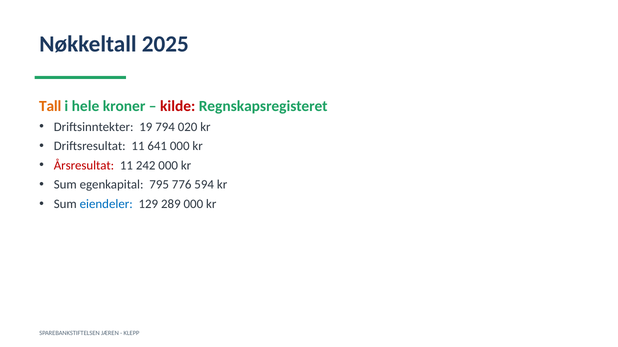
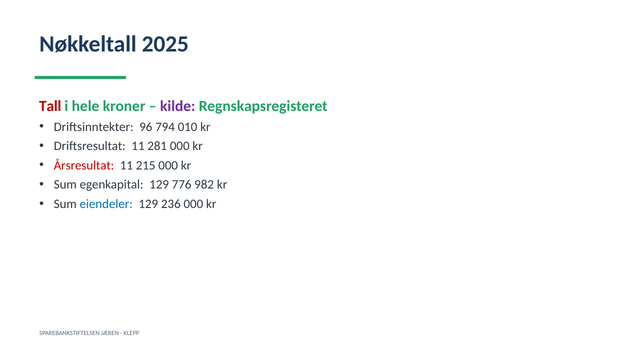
Tall colour: orange -> red (50, 106)
kilde colour: red -> purple (178, 106)
19: 19 -> 96 (146, 127)
020: 020 -> 010 (188, 127)
641: 641 -> 281 (157, 146)
242: 242 -> 215 (146, 166)
egenkapital 795: 795 -> 129 (159, 185)
594: 594 -> 982 (204, 185)
289: 289 -> 236 (171, 204)
